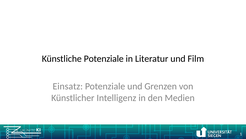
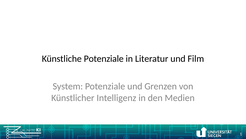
Einsatz: Einsatz -> System (68, 86)
